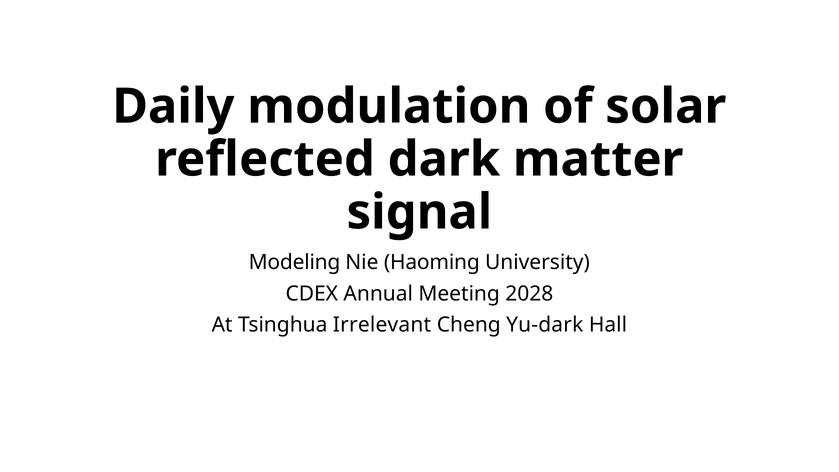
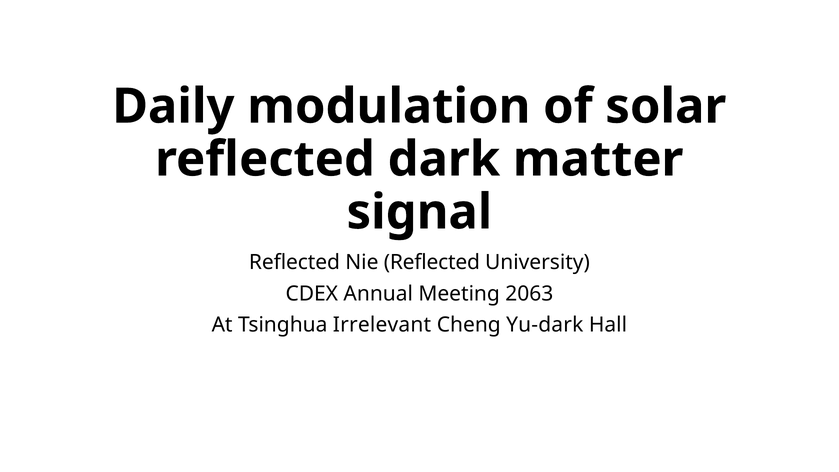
Modeling: Modeling -> Reflected (294, 262)
Nie Haoming: Haoming -> Reflected (432, 262)
2028: 2028 -> 2063 (529, 294)
